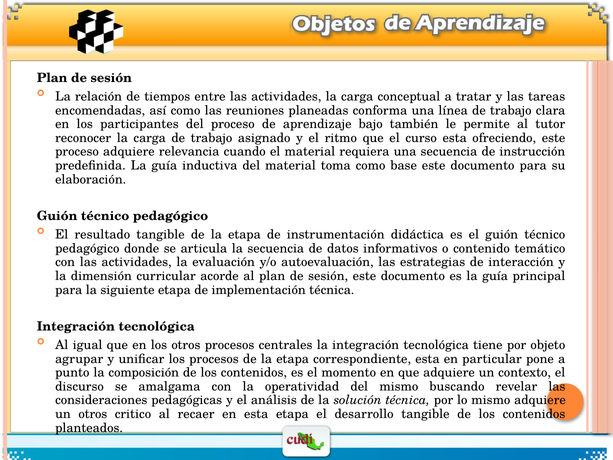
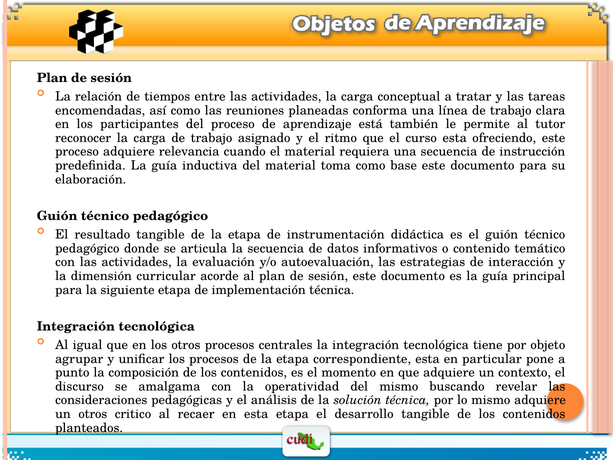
bajo: bajo -> está (371, 124)
